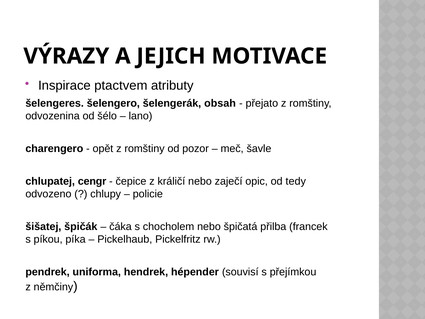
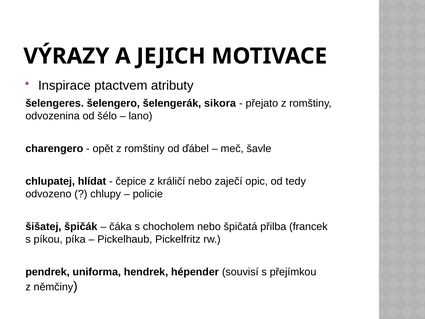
obsah: obsah -> sikora (220, 103)
pozor: pozor -> ďábel (196, 148)
cengr: cengr -> hlídat (92, 181)
